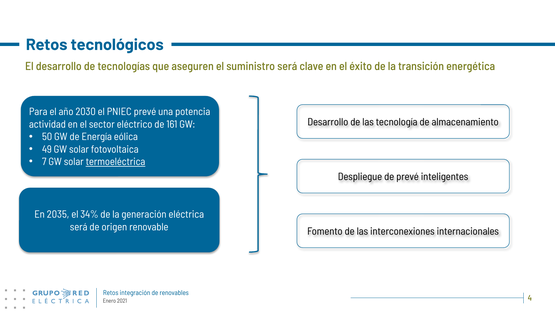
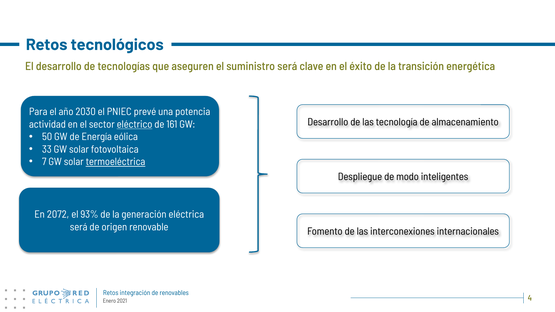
eléctrico underline: none -> present (135, 124)
49: 49 -> 33 (47, 149)
de prevé: prevé -> modo (407, 177)
2035: 2035 -> 2072 (58, 215)
34%: 34% -> 93% (89, 215)
